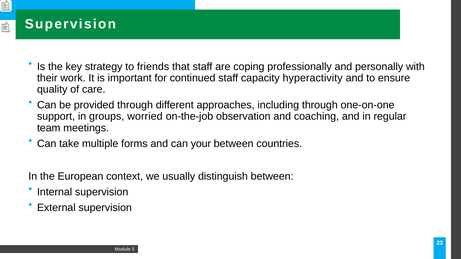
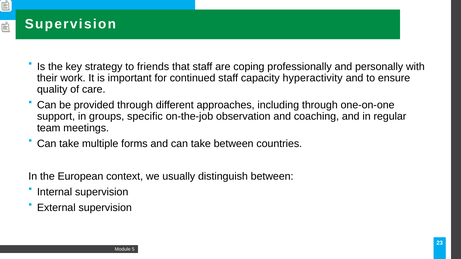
worried: worried -> specific (145, 117)
and can your: your -> take (201, 144)
